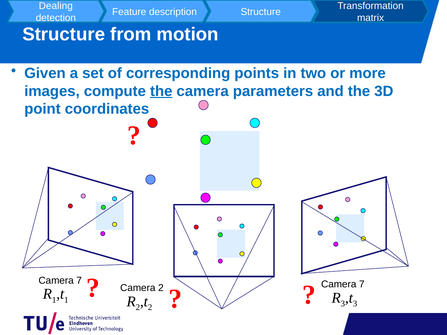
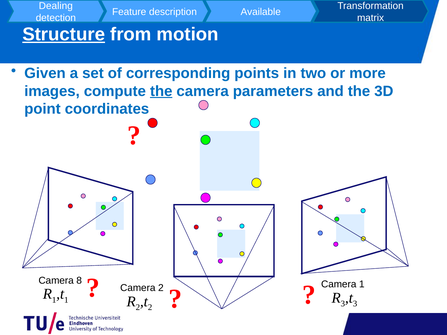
description Structure: Structure -> Available (261, 12)
Structure underline: none -> present (64, 34)
7: 7 -> 8 (79, 281)
2 Camera 7: 7 -> 1 (362, 284)
